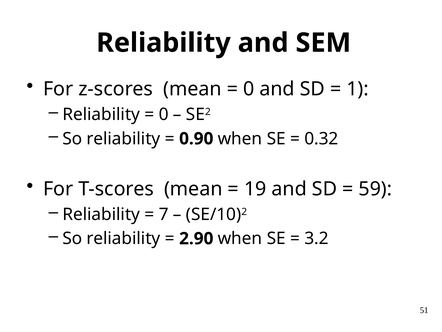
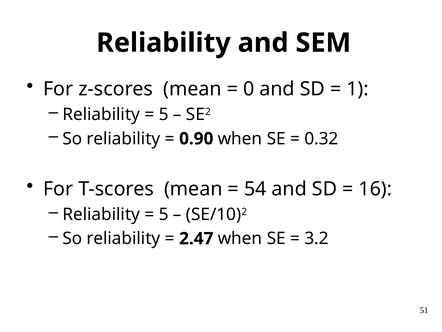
0: 0 -> 5 (164, 114)
19: 19 -> 54 (255, 189)
59: 59 -> 16 (375, 189)
7: 7 -> 5 (164, 214)
2.90: 2.90 -> 2.47 (196, 238)
